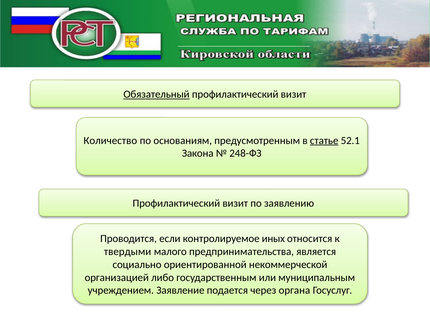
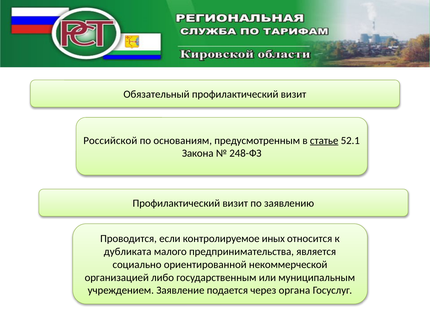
Обязательный underline: present -> none (157, 94)
Количество: Количество -> Российской (110, 140)
твердыми: твердыми -> дубликата (128, 251)
